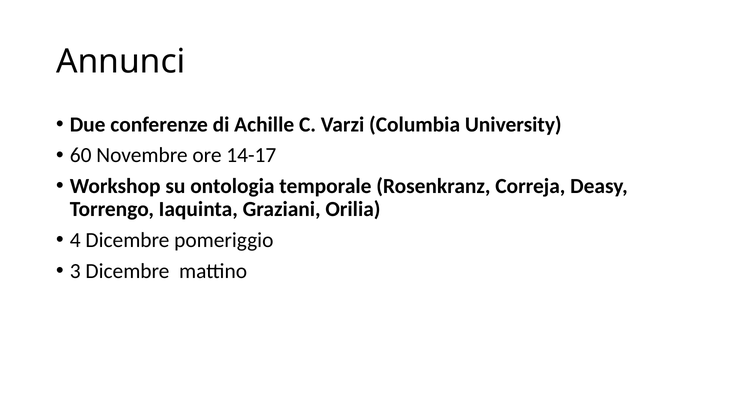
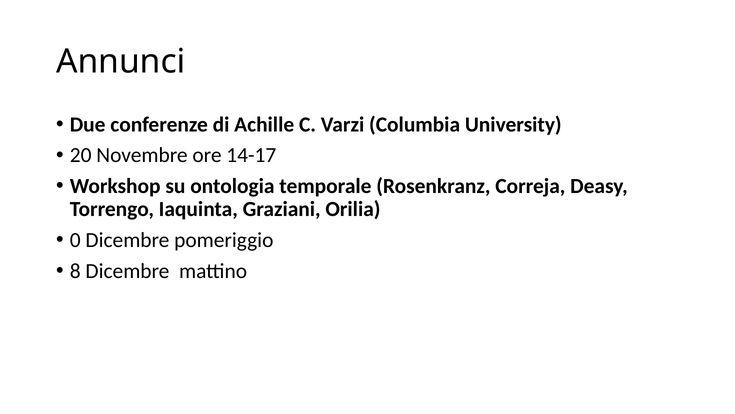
60: 60 -> 20 (81, 155)
4: 4 -> 0 (75, 240)
3: 3 -> 8 (75, 271)
